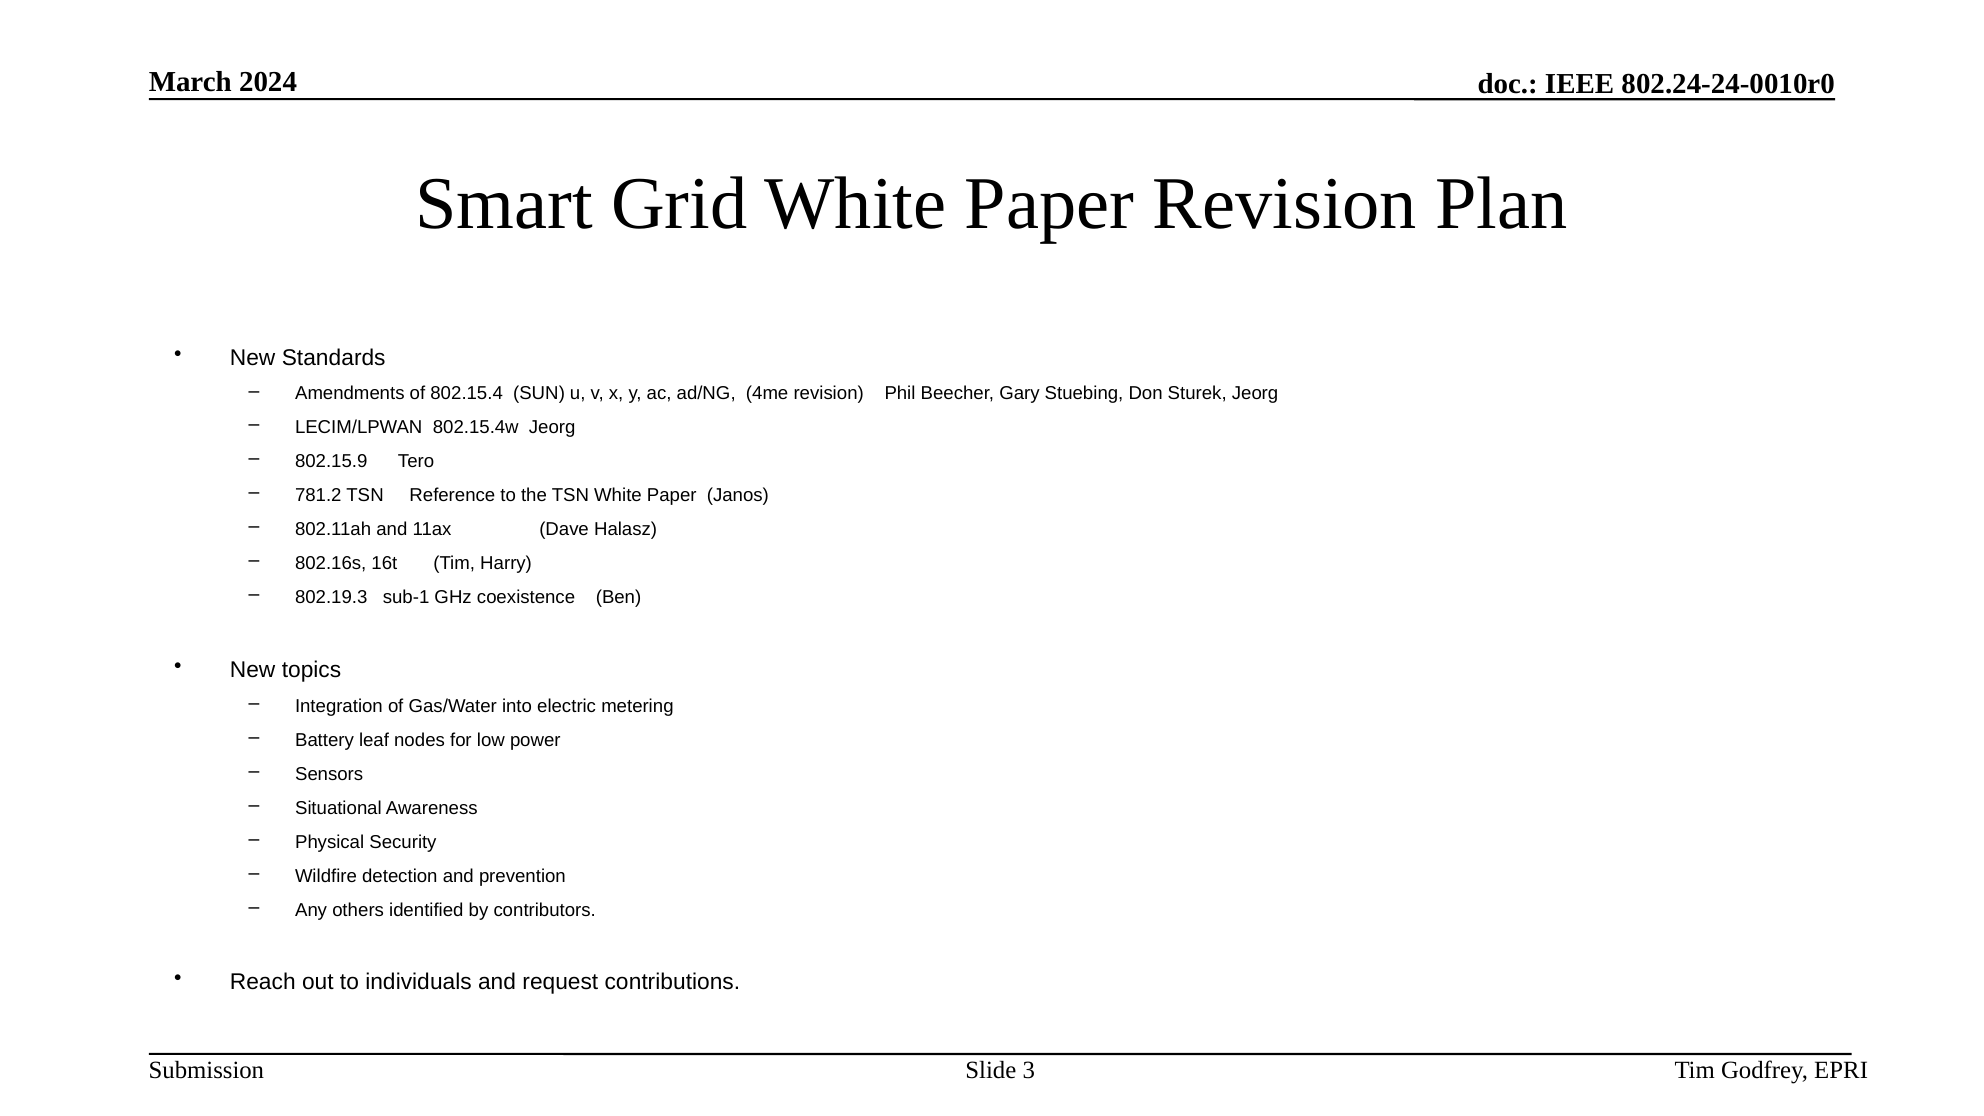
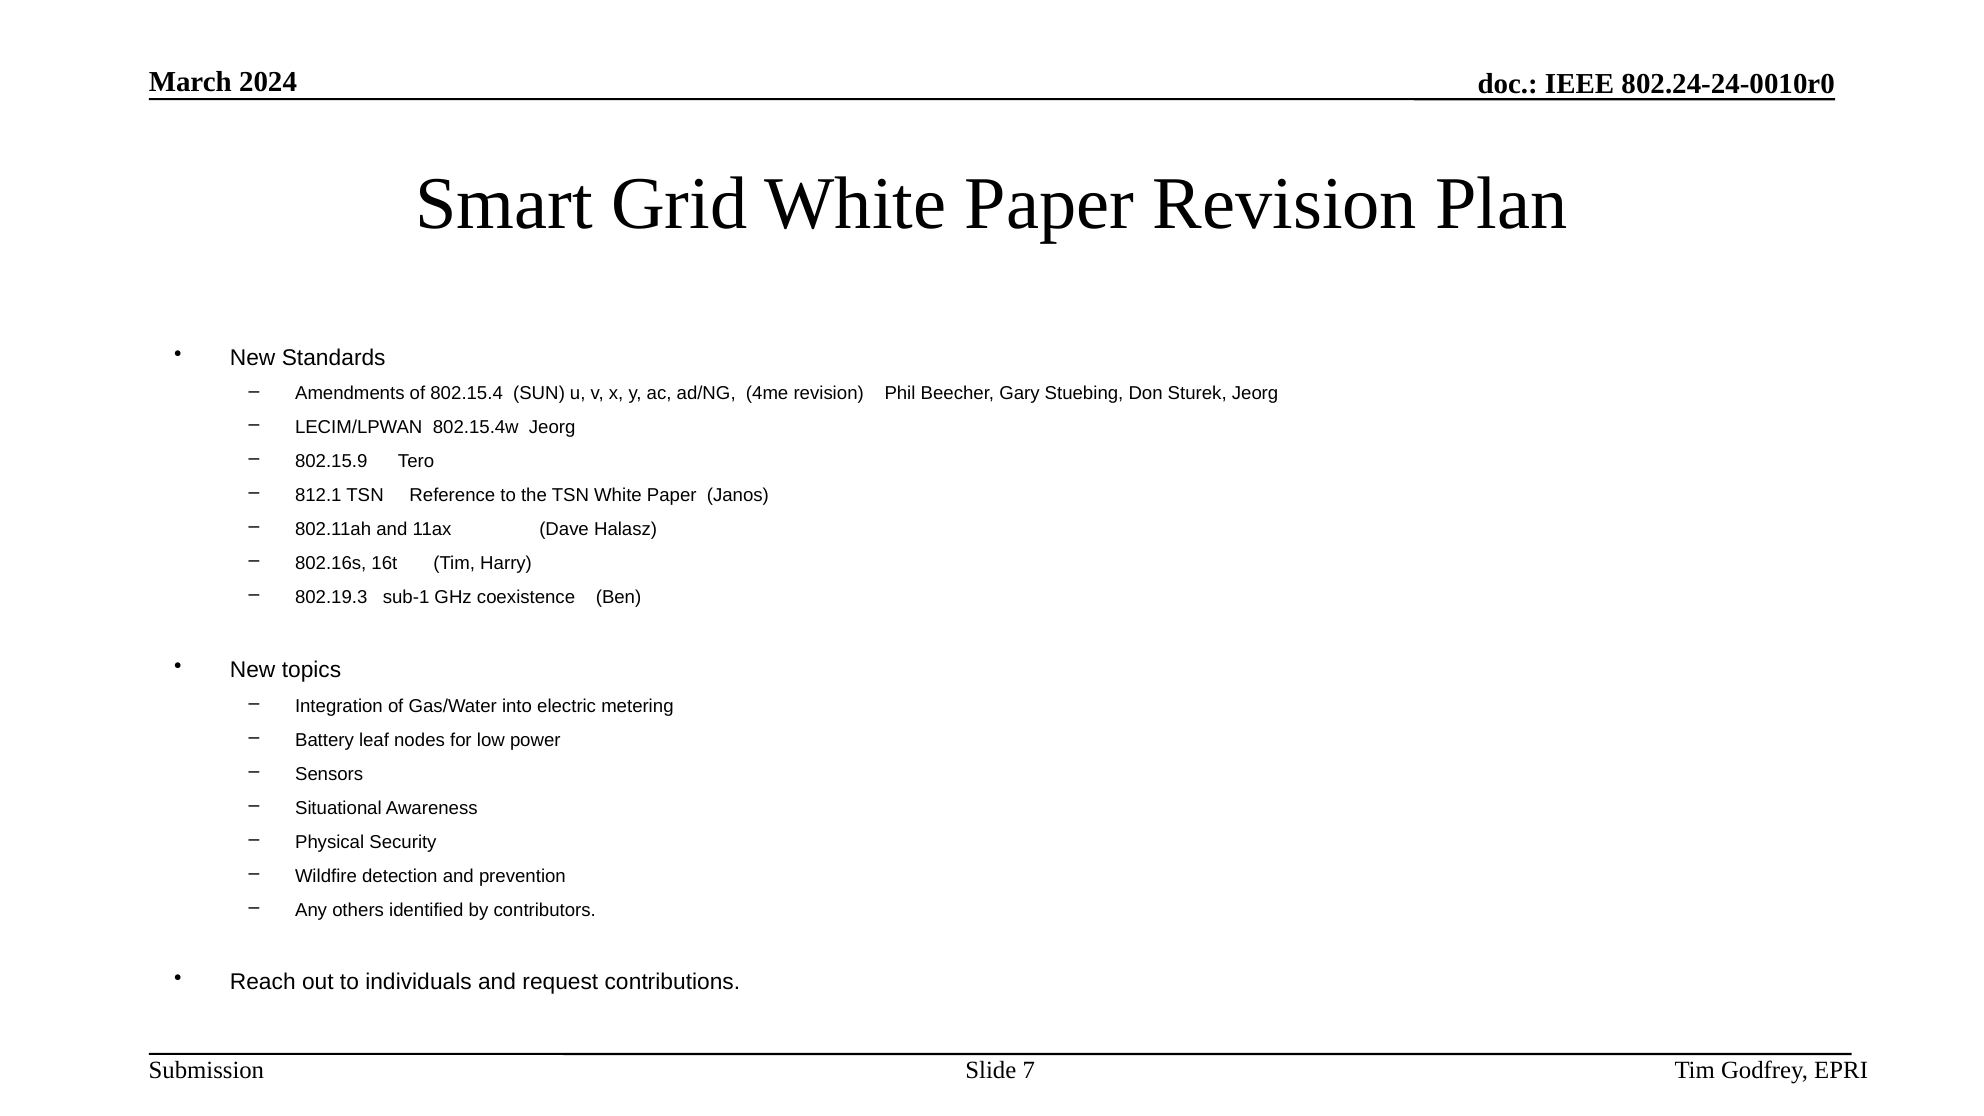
781.2: 781.2 -> 812.1 (318, 496)
3: 3 -> 7 (1029, 1070)
